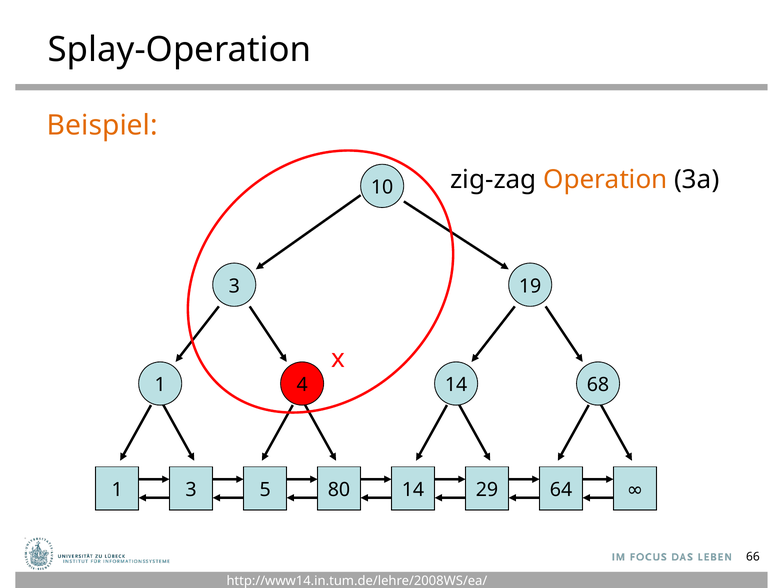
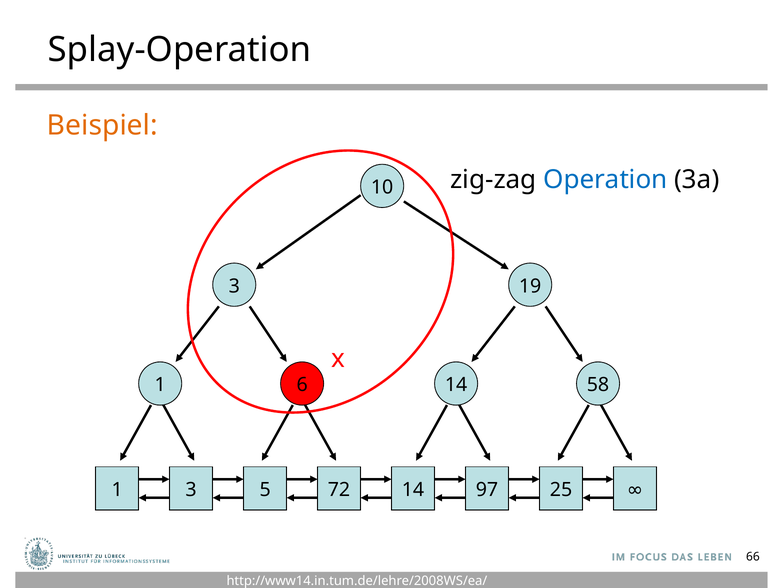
Operation colour: orange -> blue (605, 179)
4: 4 -> 6 (302, 384)
68: 68 -> 58 (598, 384)
80: 80 -> 72 (339, 489)
29: 29 -> 97 (487, 489)
64: 64 -> 25 (561, 489)
